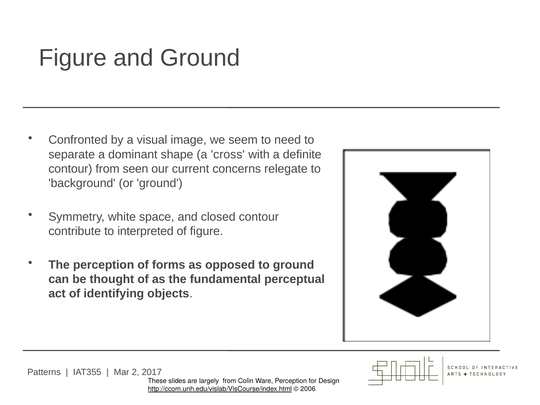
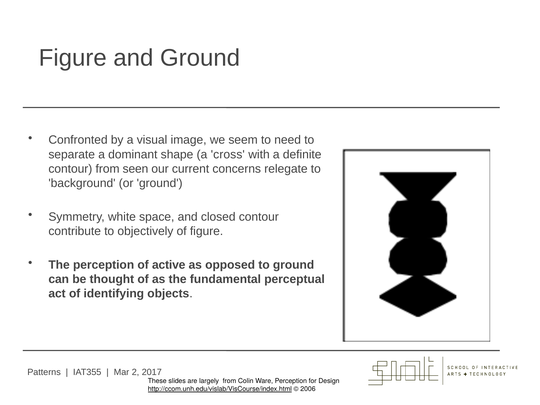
interpreted: interpreted -> objectively (145, 231)
forms: forms -> active (169, 265)
